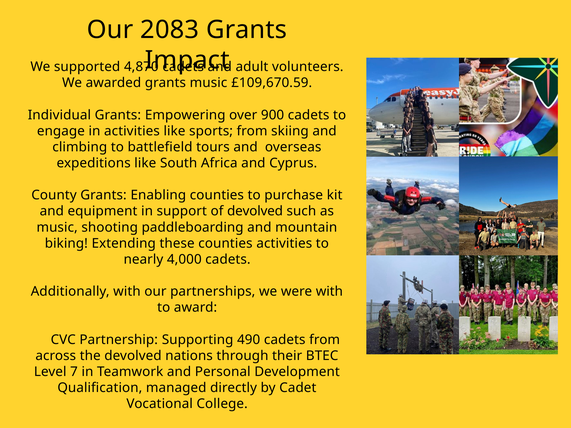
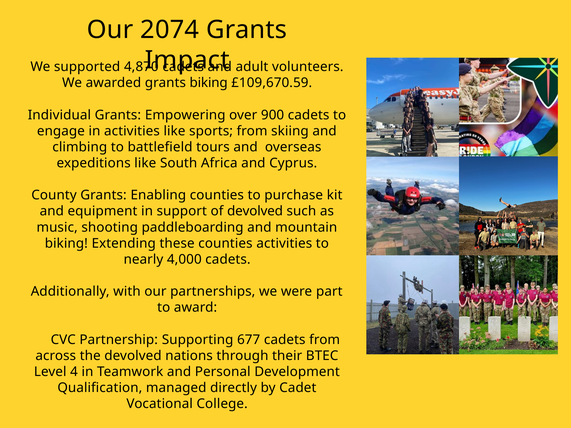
2083: 2083 -> 2074 (170, 30)
grants music: music -> biking (209, 83)
were with: with -> part (329, 292)
490: 490 -> 677 (249, 340)
7: 7 -> 4 (74, 372)
